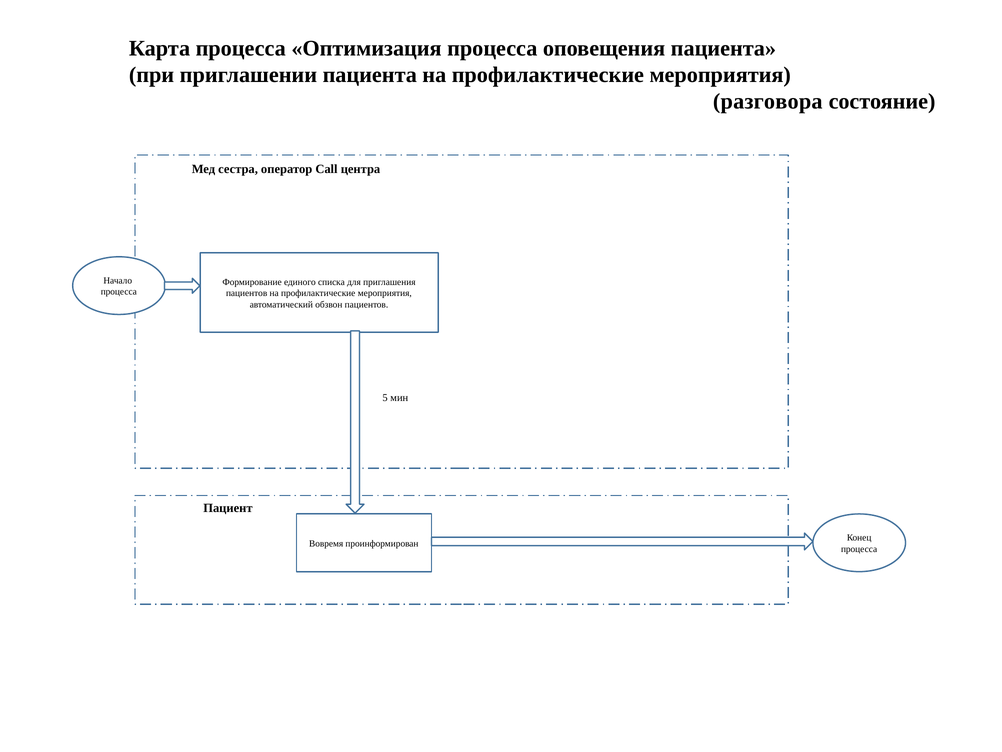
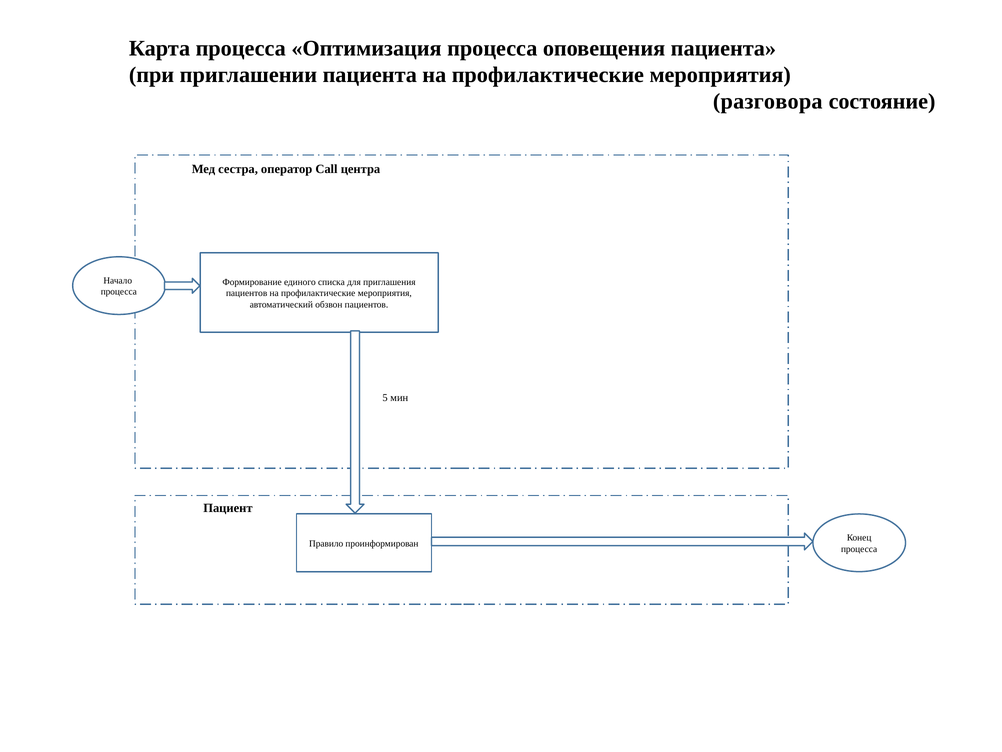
Вовремя: Вовремя -> Правило (326, 543)
